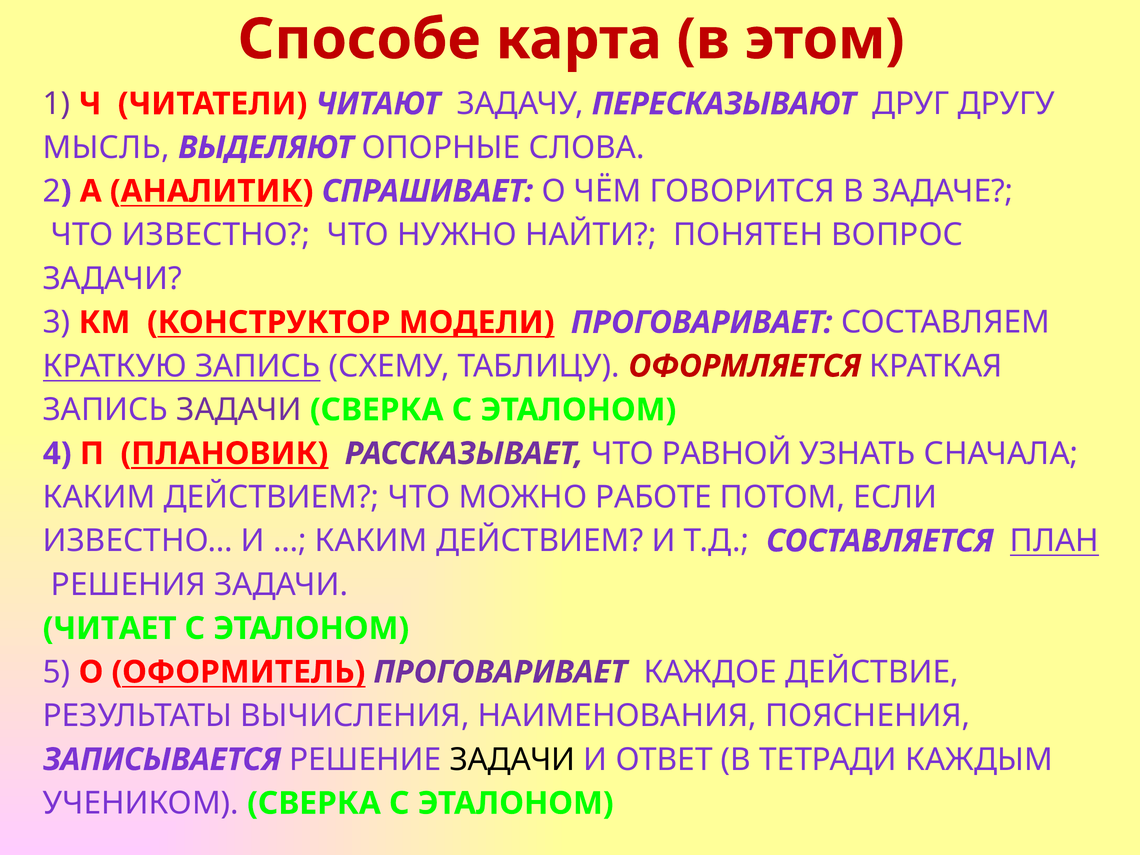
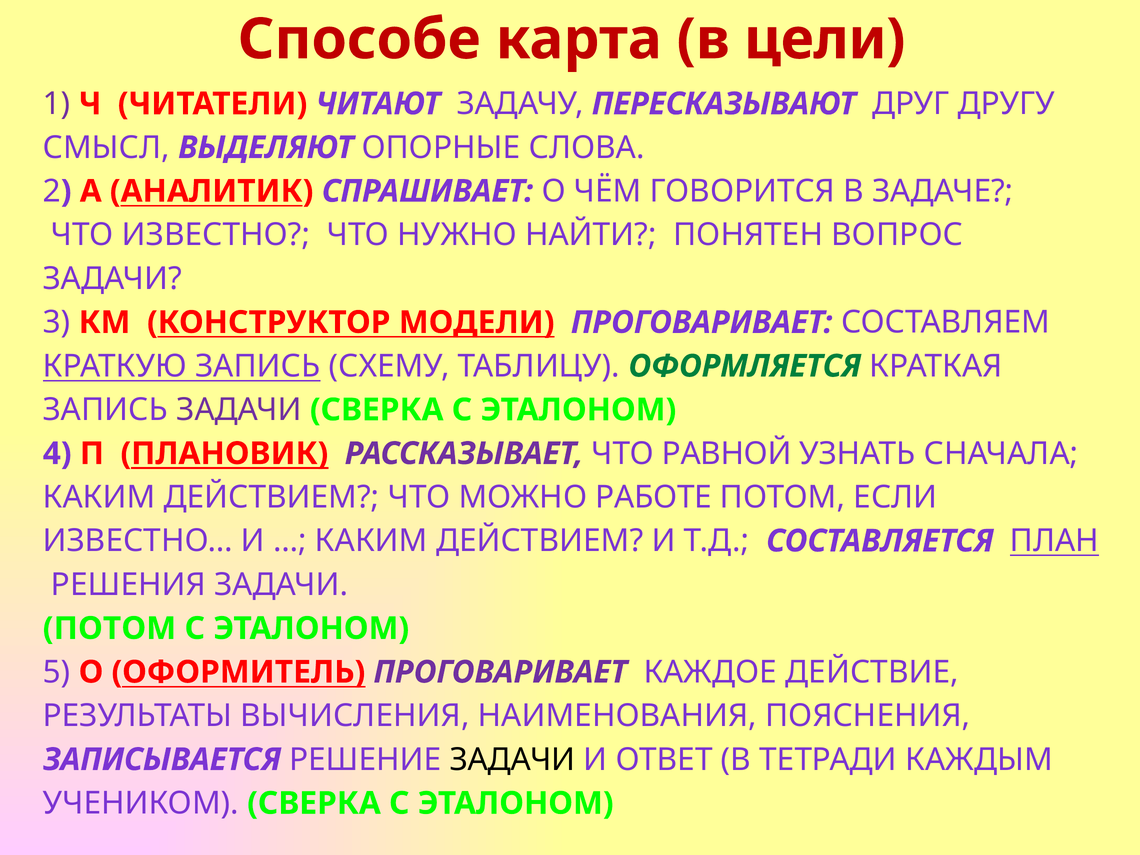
этом: этом -> цели (825, 39)
МЫСЛЬ: МЫСЛЬ -> СМЫСЛ (106, 148)
ОФОРМЛЯЕТСЯ colour: red -> green (745, 366)
ЧИТАЕТ: ЧИТАЕТ -> ПОТОМ (109, 628)
